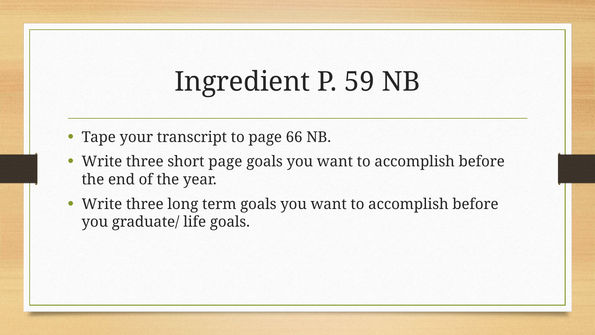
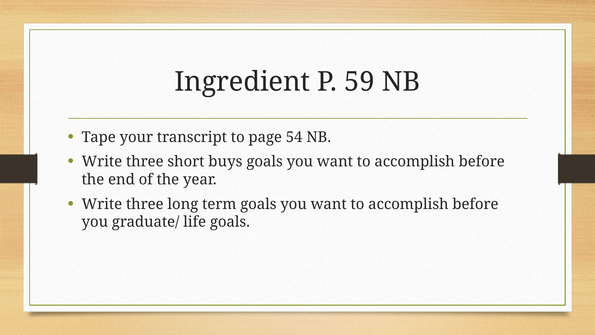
66: 66 -> 54 (294, 137)
short page: page -> buys (225, 162)
